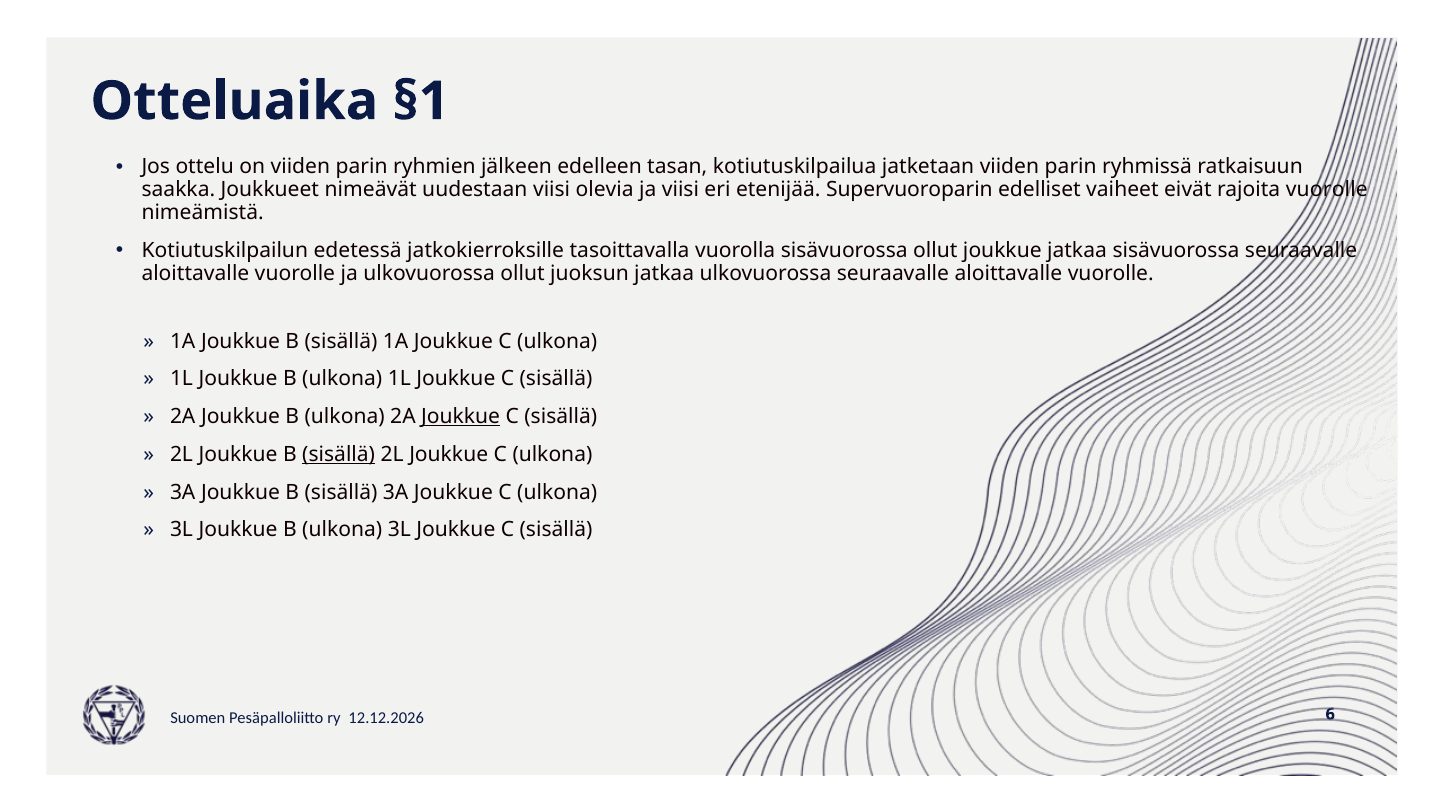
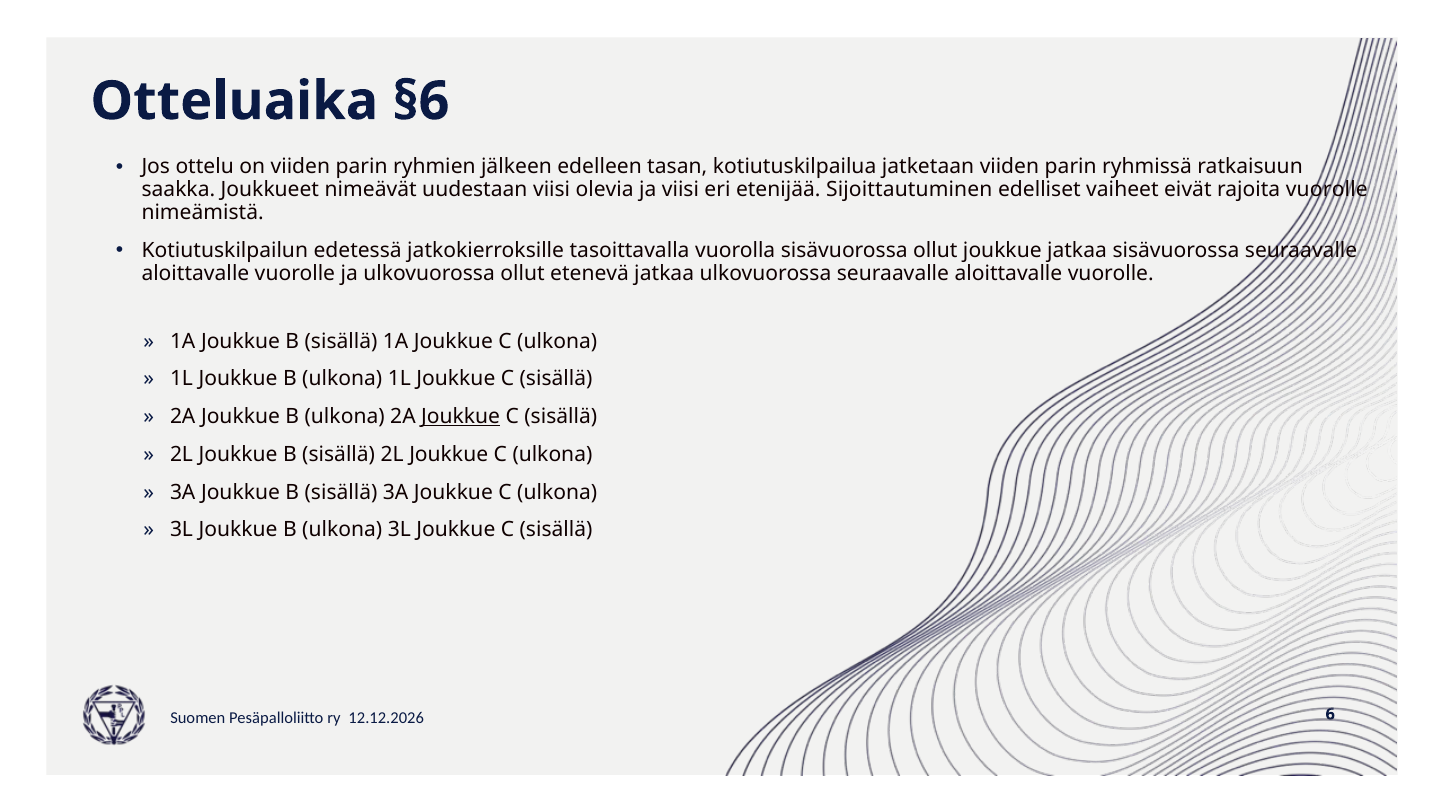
§1: §1 -> §6 (421, 101)
Supervuoroparin: Supervuoroparin -> Sijoittautuminen (909, 190)
juoksun: juoksun -> etenevä (590, 273)
sisällä underline: present -> none (339, 454)
